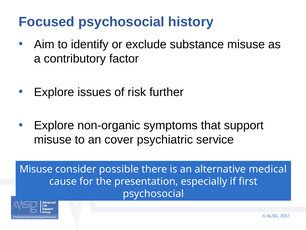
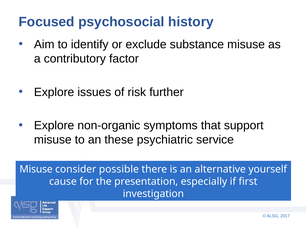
cover: cover -> these (119, 140)
medical: medical -> yourself (268, 169)
psychosocial: psychosocial -> investigation (153, 193)
